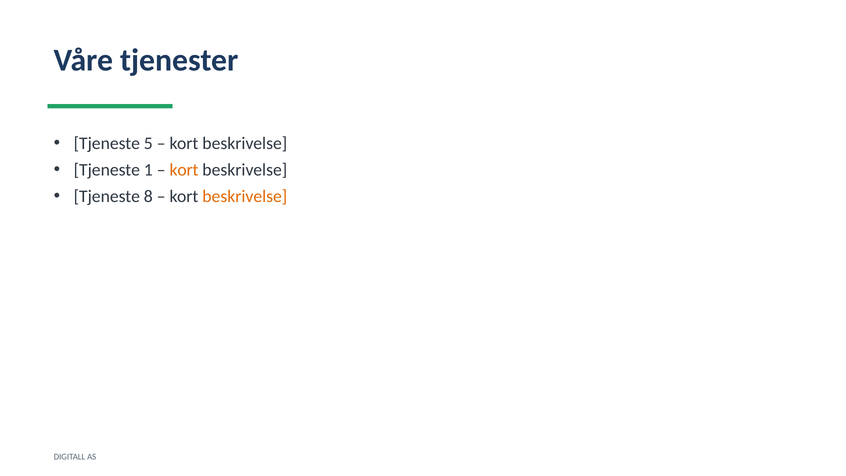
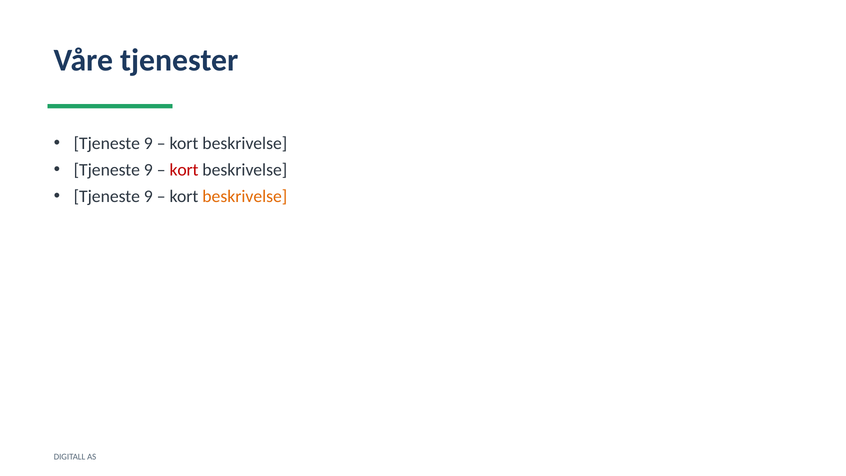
5: 5 -> 9 (148, 143)
1: 1 -> 9 (148, 170)
kort colour: orange -> red (184, 170)
8: 8 -> 9 (148, 196)
